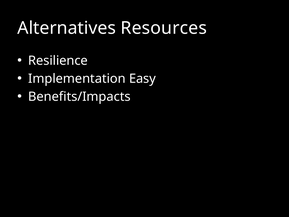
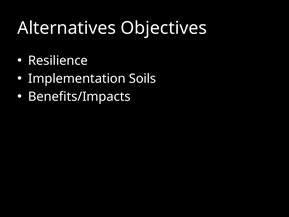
Resources: Resources -> Objectives (164, 28)
Easy: Easy -> Soils (142, 79)
